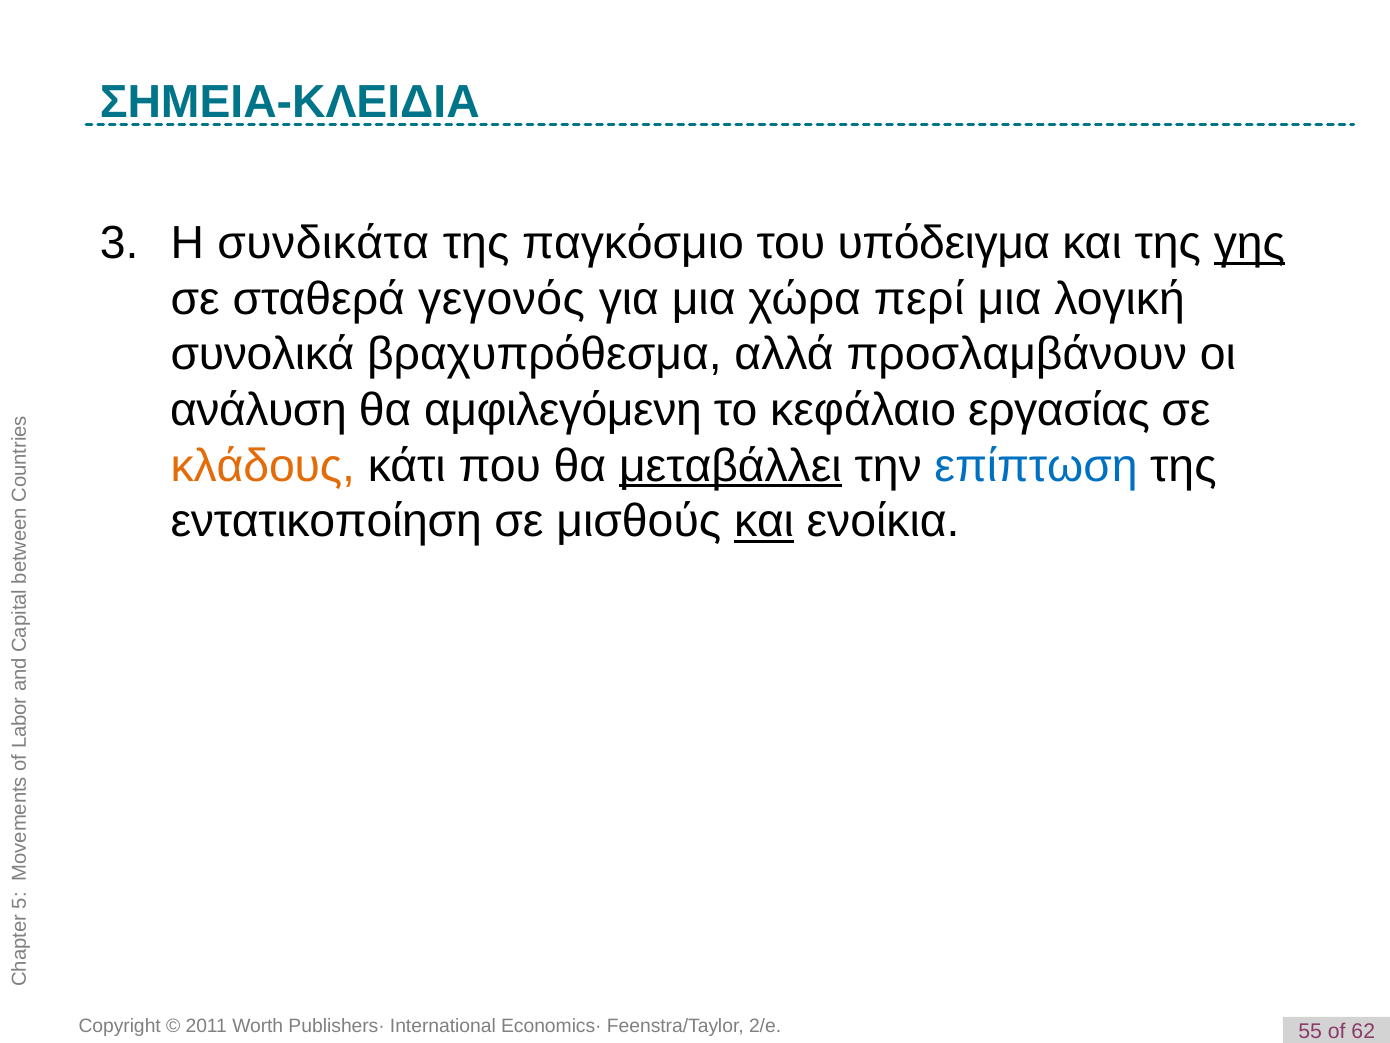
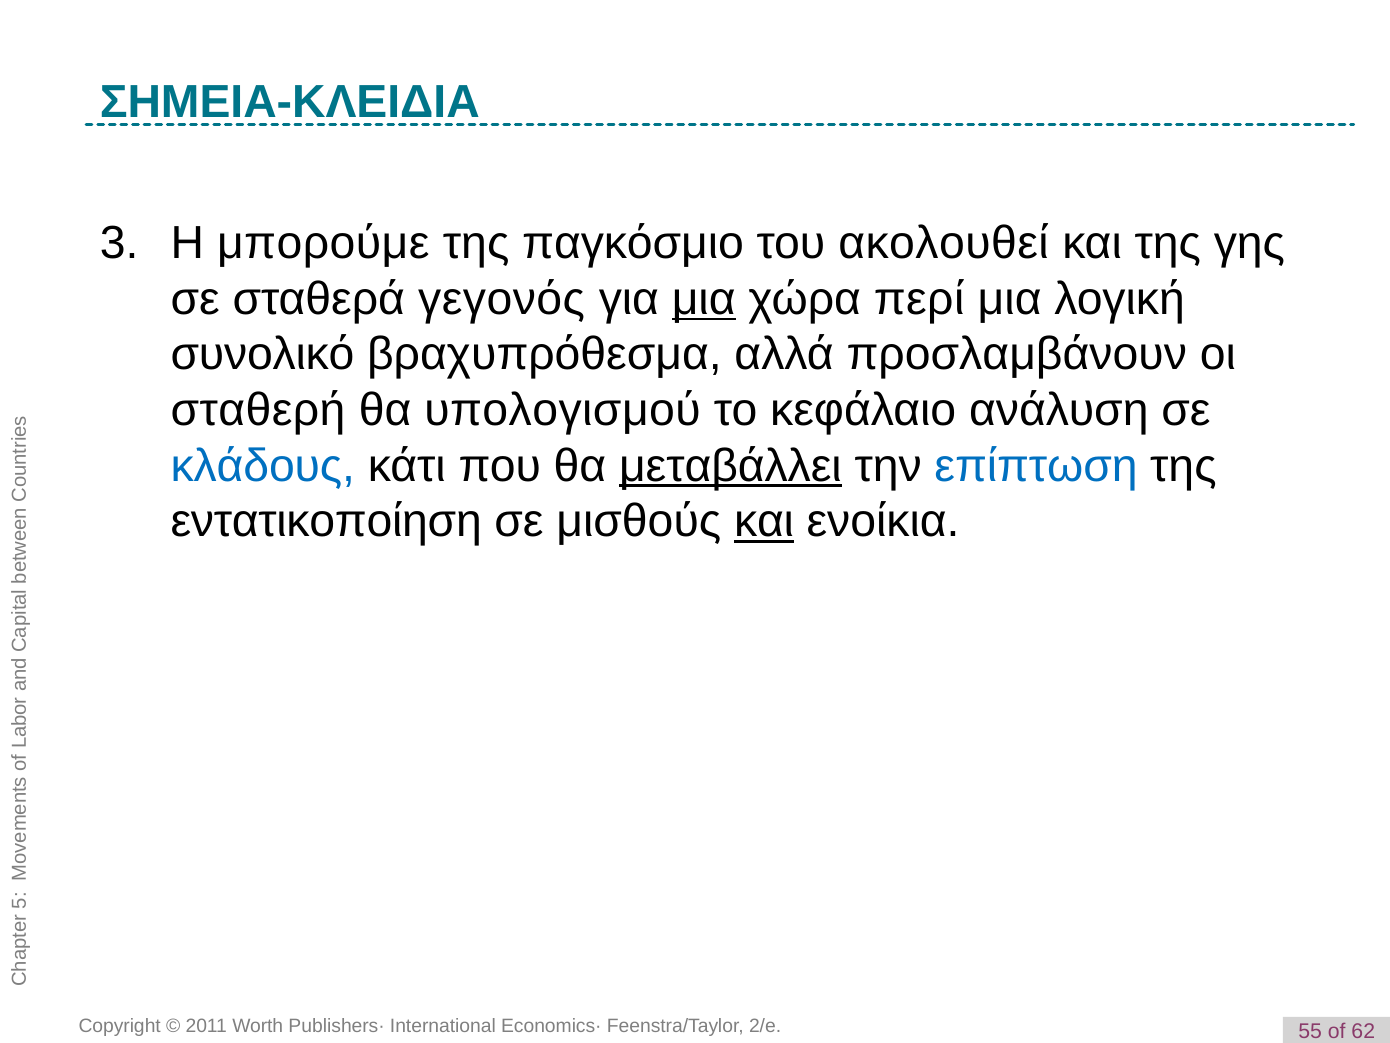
συνδικάτα: συνδικάτα -> μπορούμε (323, 243)
υπόδειγμα: υπόδειγμα -> ακολουθεί (943, 243)
γης underline: present -> none (1249, 243)
μια underline: none -> present (704, 299)
συνολικά: συνολικά -> συνολικό (262, 354)
ανάλυση: ανάλυση -> σταθερή (258, 410)
αμφιλεγόμενη: αμφιλεγόμενη -> υπολογισμού (563, 410)
εργασίας: εργασίας -> ανάλυση (1059, 410)
κλάδους colour: orange -> blue (263, 466)
